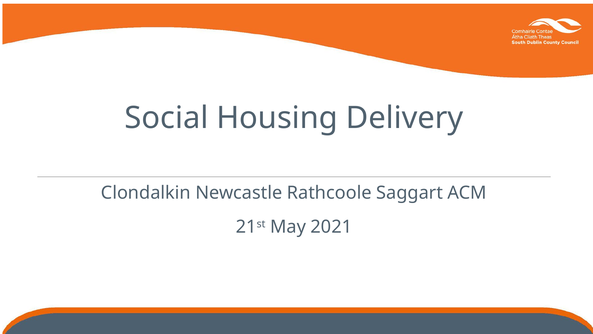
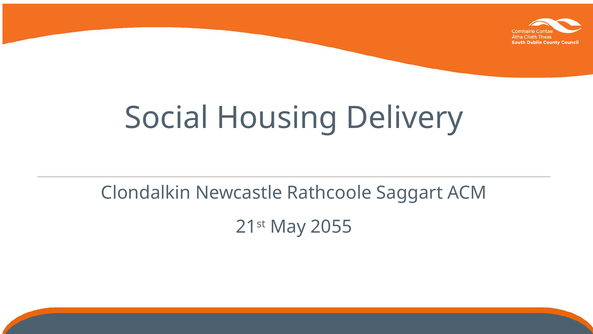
2021: 2021 -> 2055 (331, 227)
